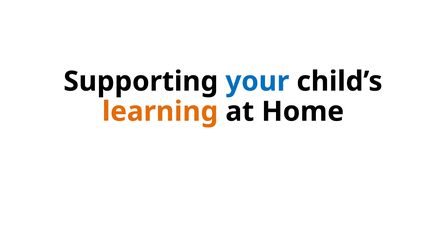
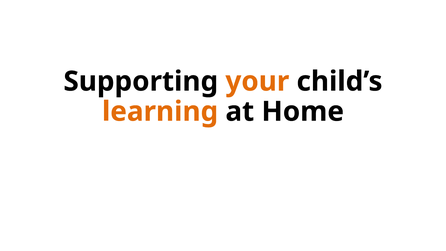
your colour: blue -> orange (257, 81)
